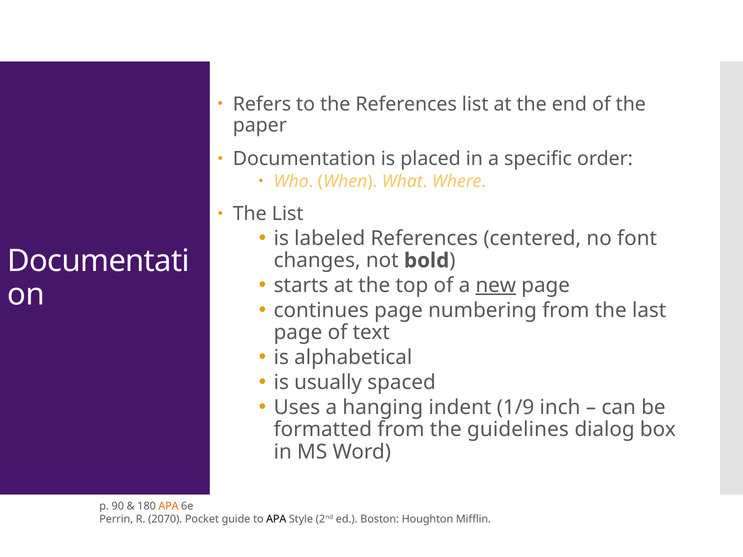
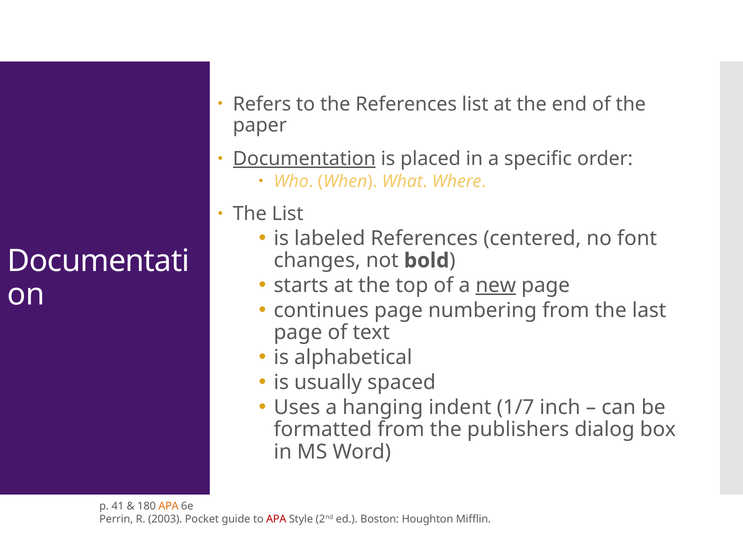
Documentation underline: none -> present (304, 159)
1/9: 1/9 -> 1/7 (516, 407)
guidelines: guidelines -> publishers (518, 430)
90: 90 -> 41 (118, 506)
2070: 2070 -> 2003 (165, 519)
APA colour: black -> red (276, 519)
